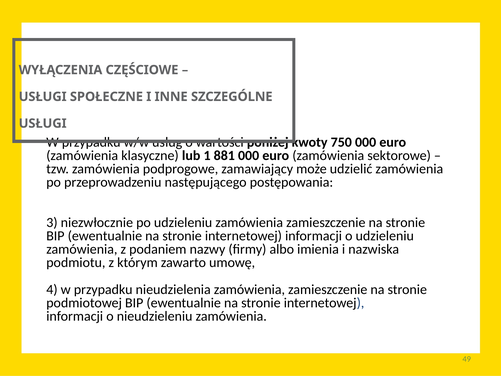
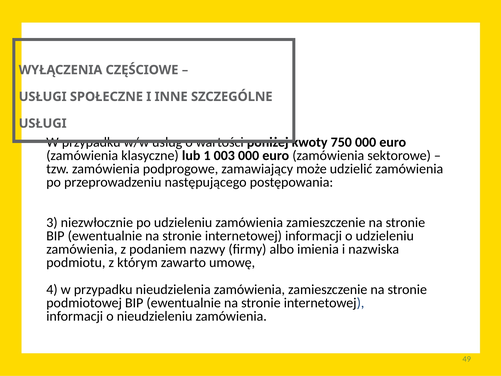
881: 881 -> 003 (224, 155)
